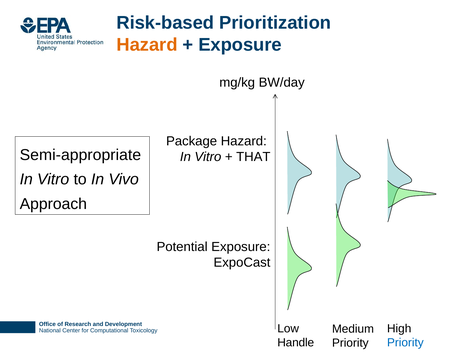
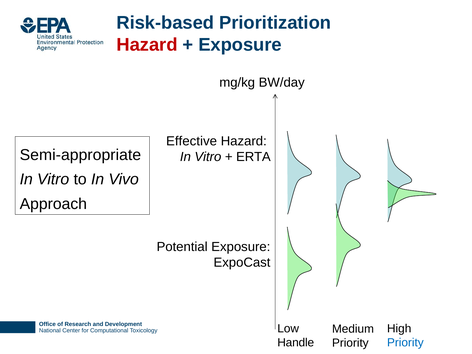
Hazard colour: orange -> red (147, 45)
Package: Package -> Effective (192, 141)
THAT: THAT -> ERTA (253, 157)
